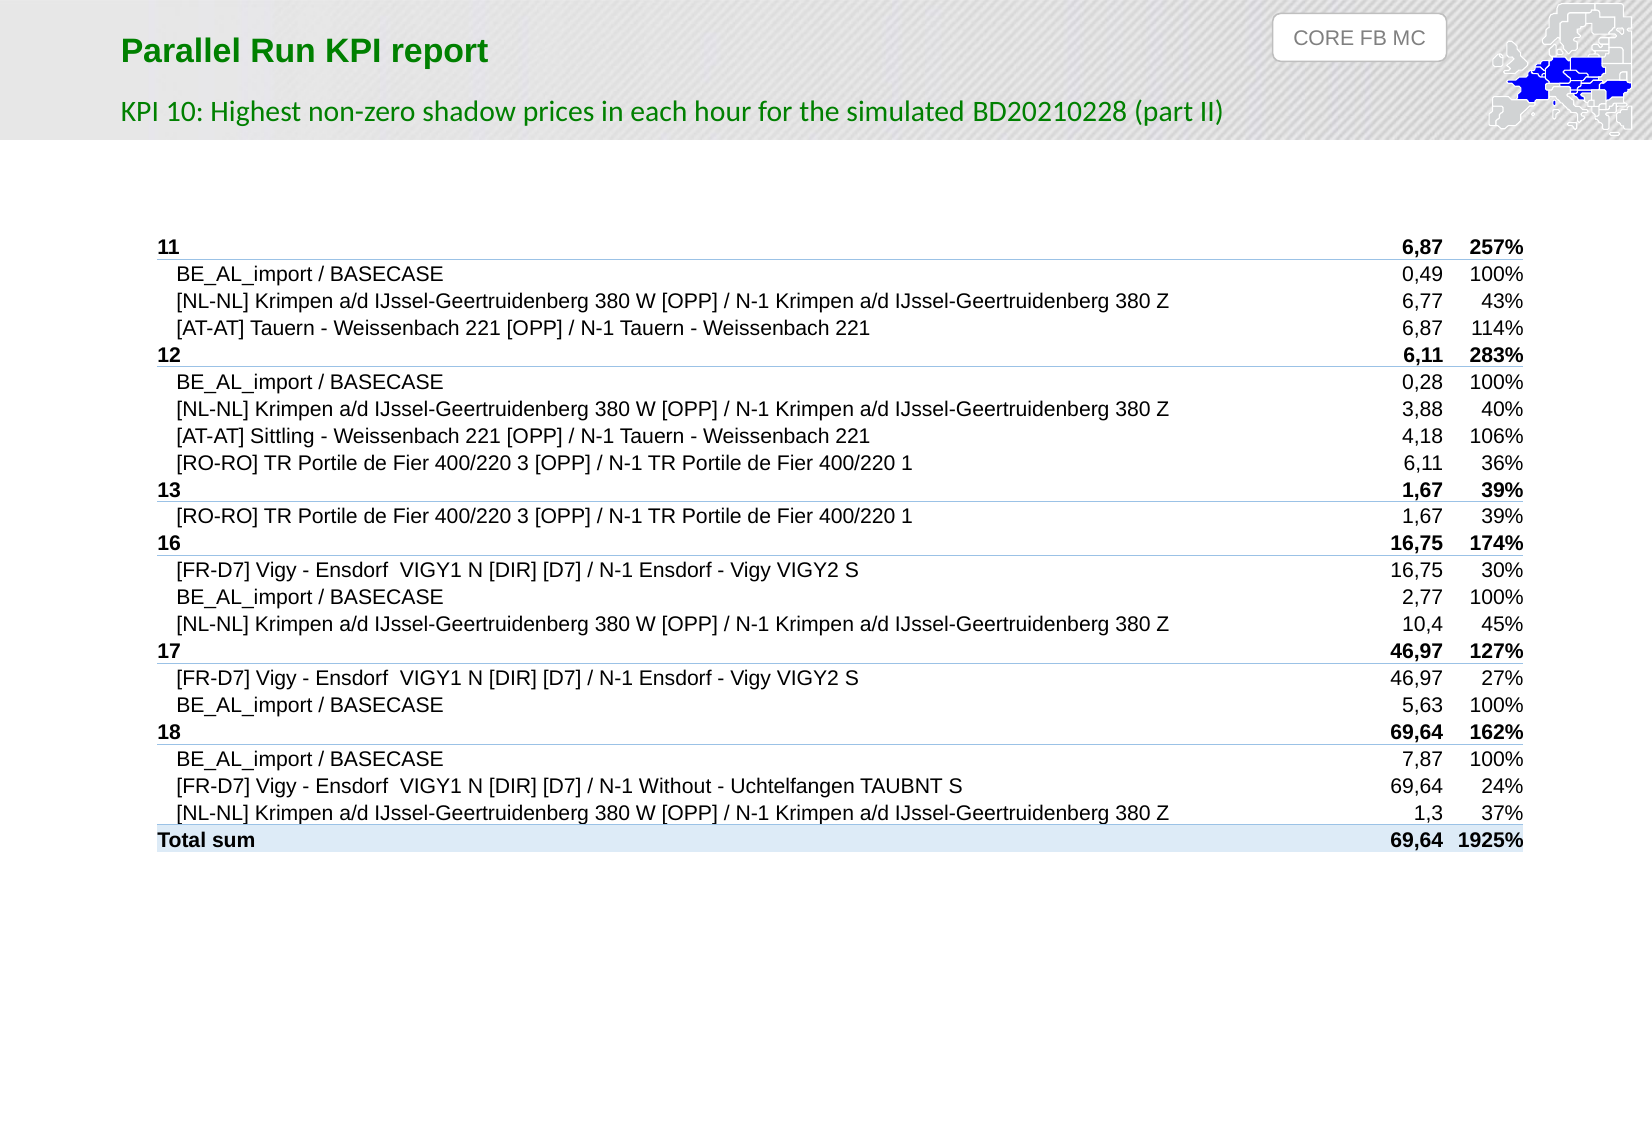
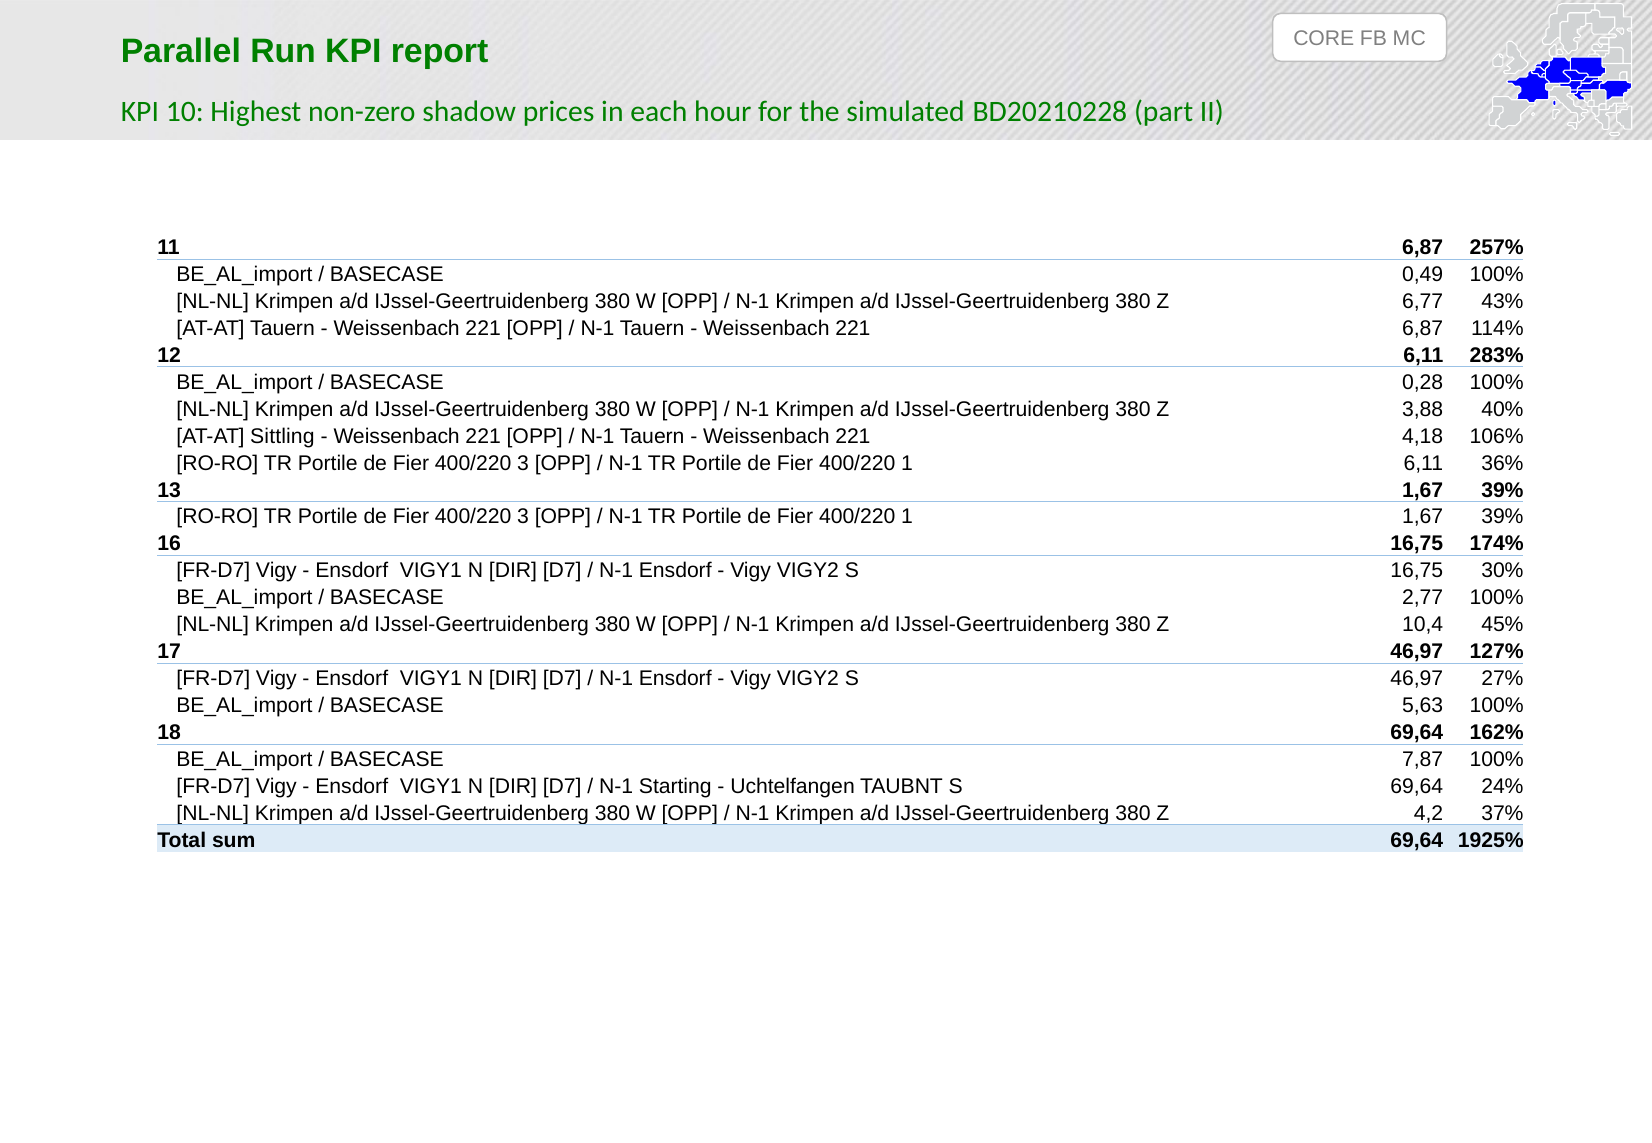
Without: Without -> Starting (675, 787)
1,3: 1,3 -> 4,2 (1429, 814)
